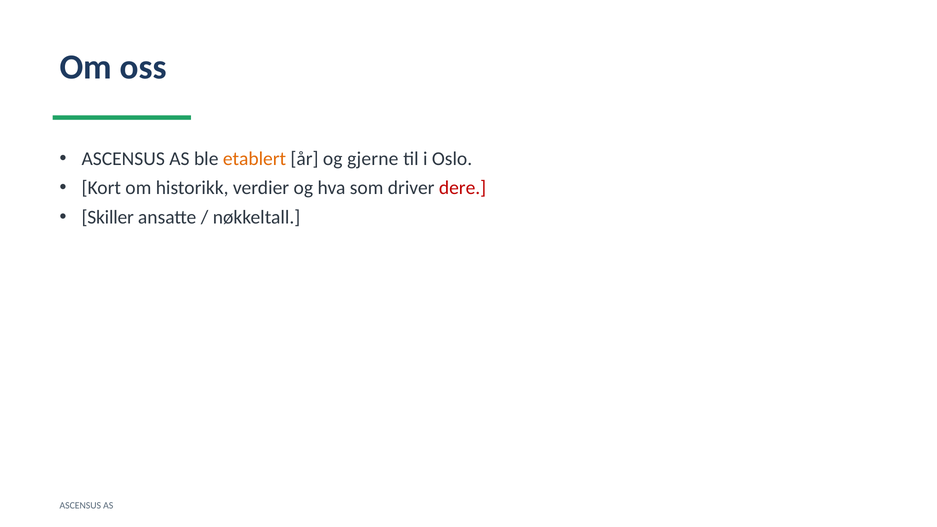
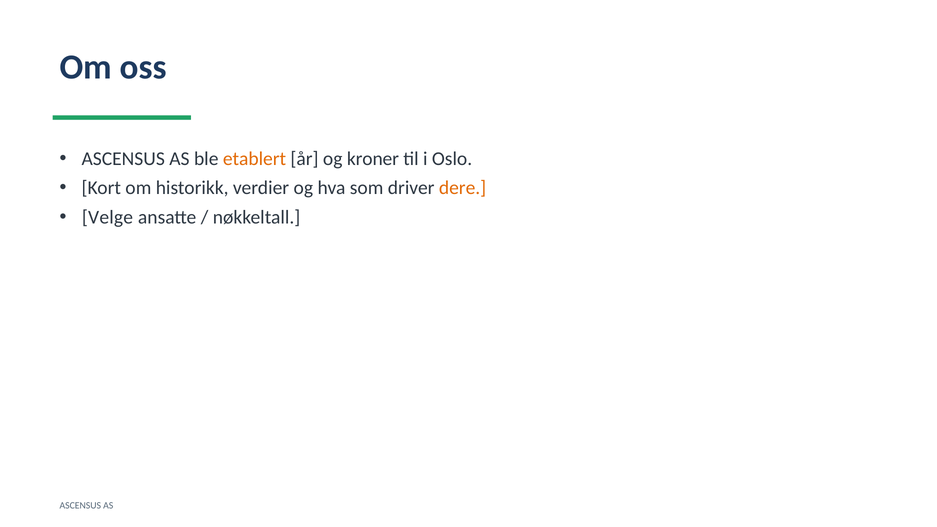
gjerne: gjerne -> kroner (373, 159)
dere colour: red -> orange (463, 188)
Skiller: Skiller -> Velge (107, 217)
